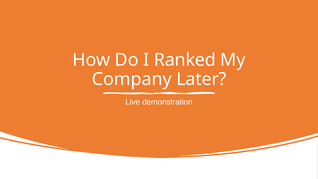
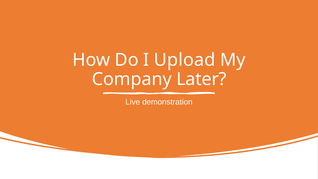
Ranked: Ranked -> Upload (185, 60)
